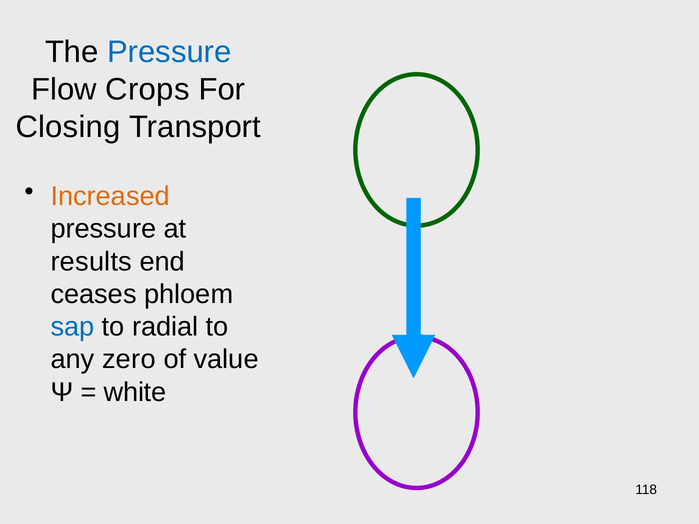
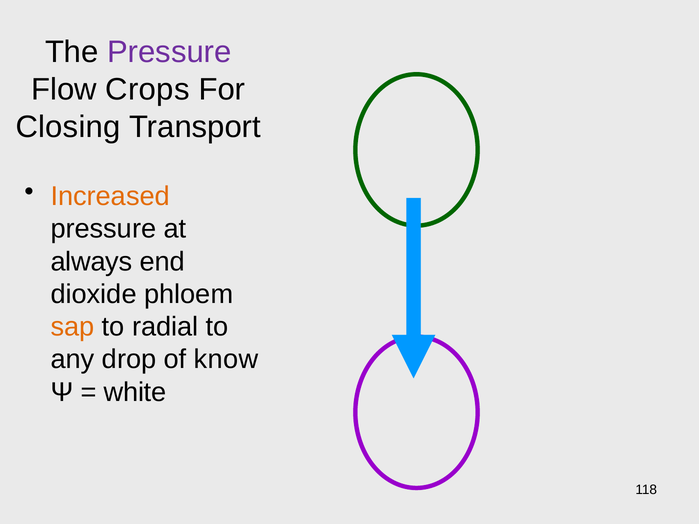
Pressure colour: blue -> purple (169, 52)
results: results -> always (92, 262)
ceases: ceases -> dioxide (94, 294)
sap colour: blue -> orange (73, 327)
zero: zero -> drop (129, 360)
value: value -> know (226, 360)
